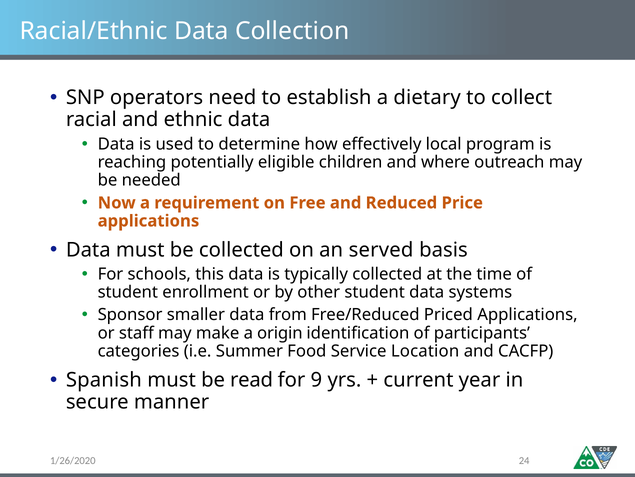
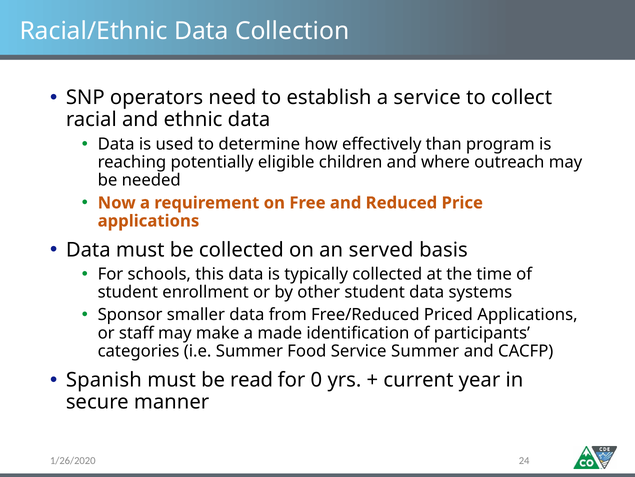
a dietary: dietary -> service (427, 98)
local: local -> than (444, 144)
origin: origin -> made (280, 333)
Service Location: Location -> Summer (425, 351)
9: 9 -> 0 (316, 379)
